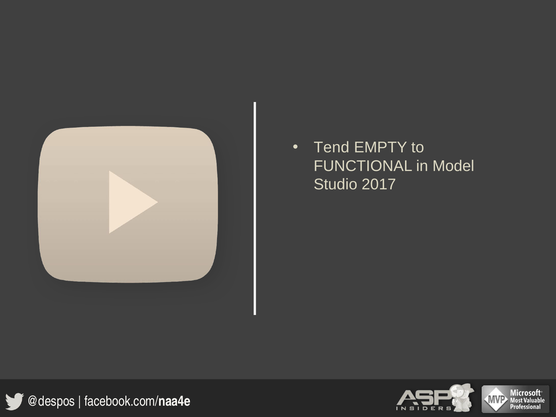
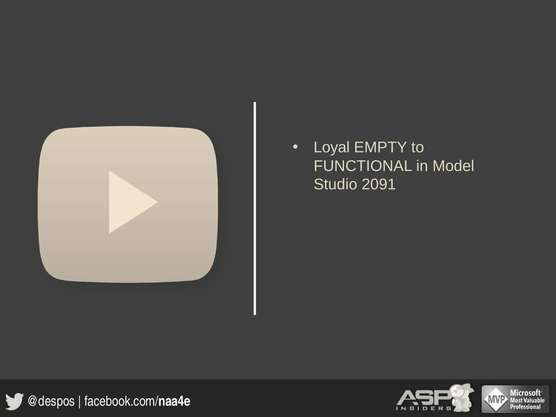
Tend: Tend -> Loyal (332, 147)
2017: 2017 -> 2091 (379, 185)
